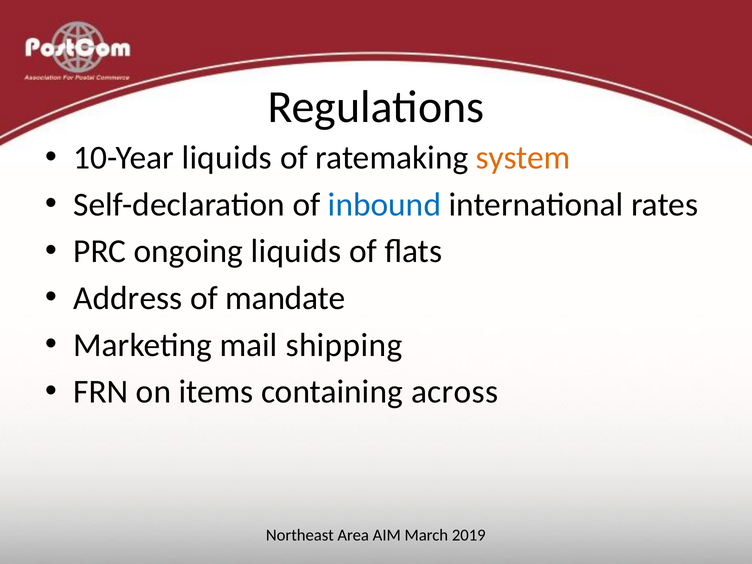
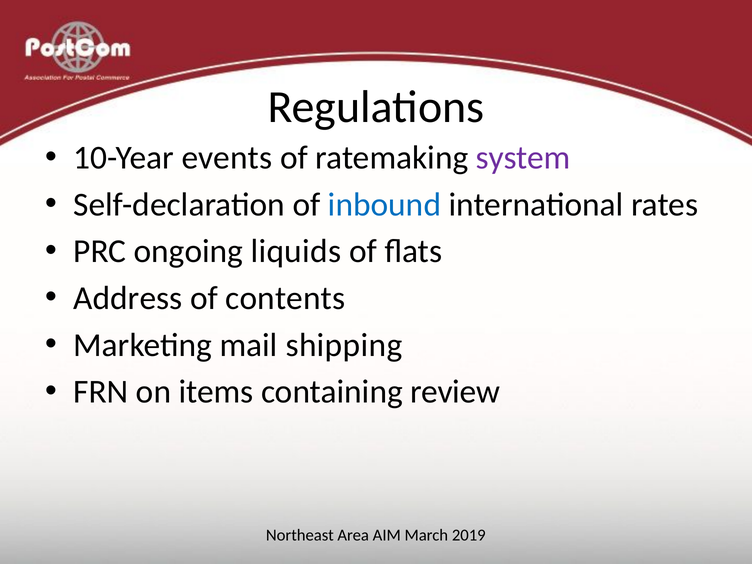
10-Year liquids: liquids -> events (227, 158)
system colour: orange -> purple (523, 158)
mandate: mandate -> contents (285, 298)
across: across -> review (455, 392)
